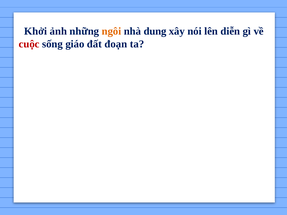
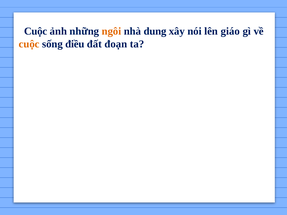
Khởi: Khởi -> Cuộc (36, 31)
diễn: diễn -> giáo (230, 31)
cuộc colour: red -> orange (29, 44)
giáo: giáo -> điều (75, 44)
